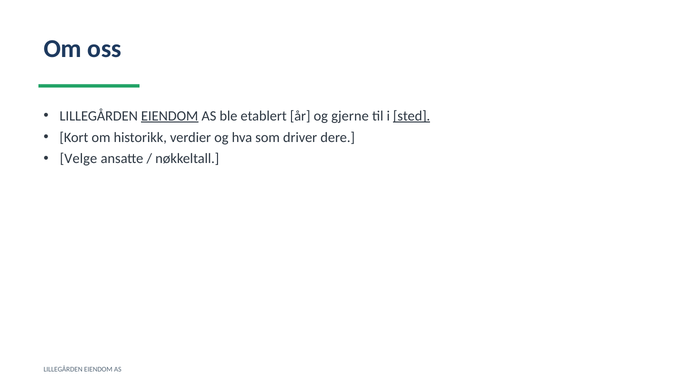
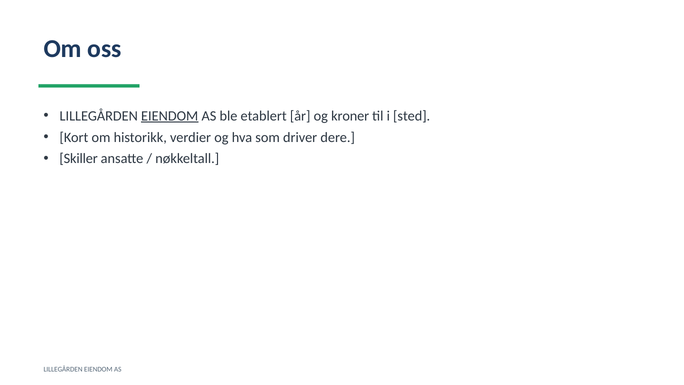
gjerne: gjerne -> kroner (350, 116)
sted underline: present -> none (412, 116)
Velge: Velge -> Skiller (79, 159)
